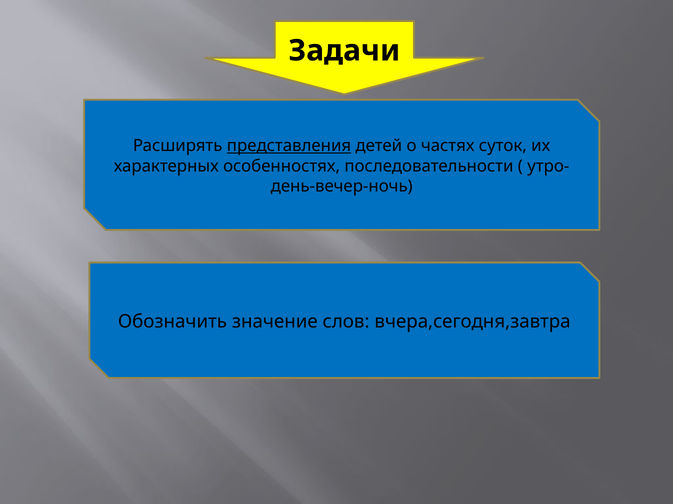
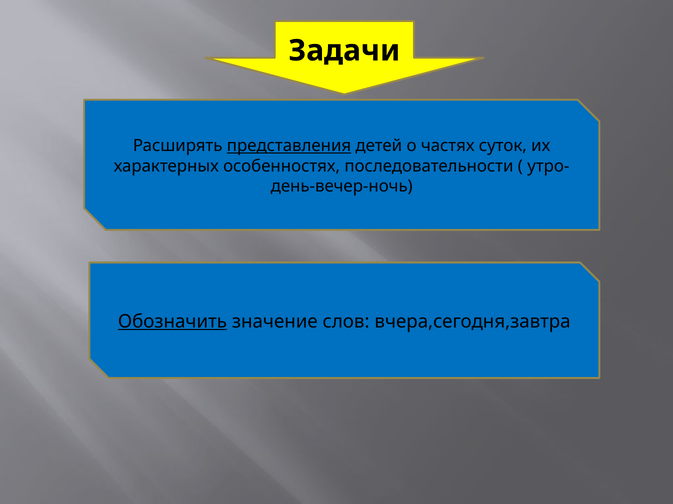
Обозначить underline: none -> present (172, 322)
